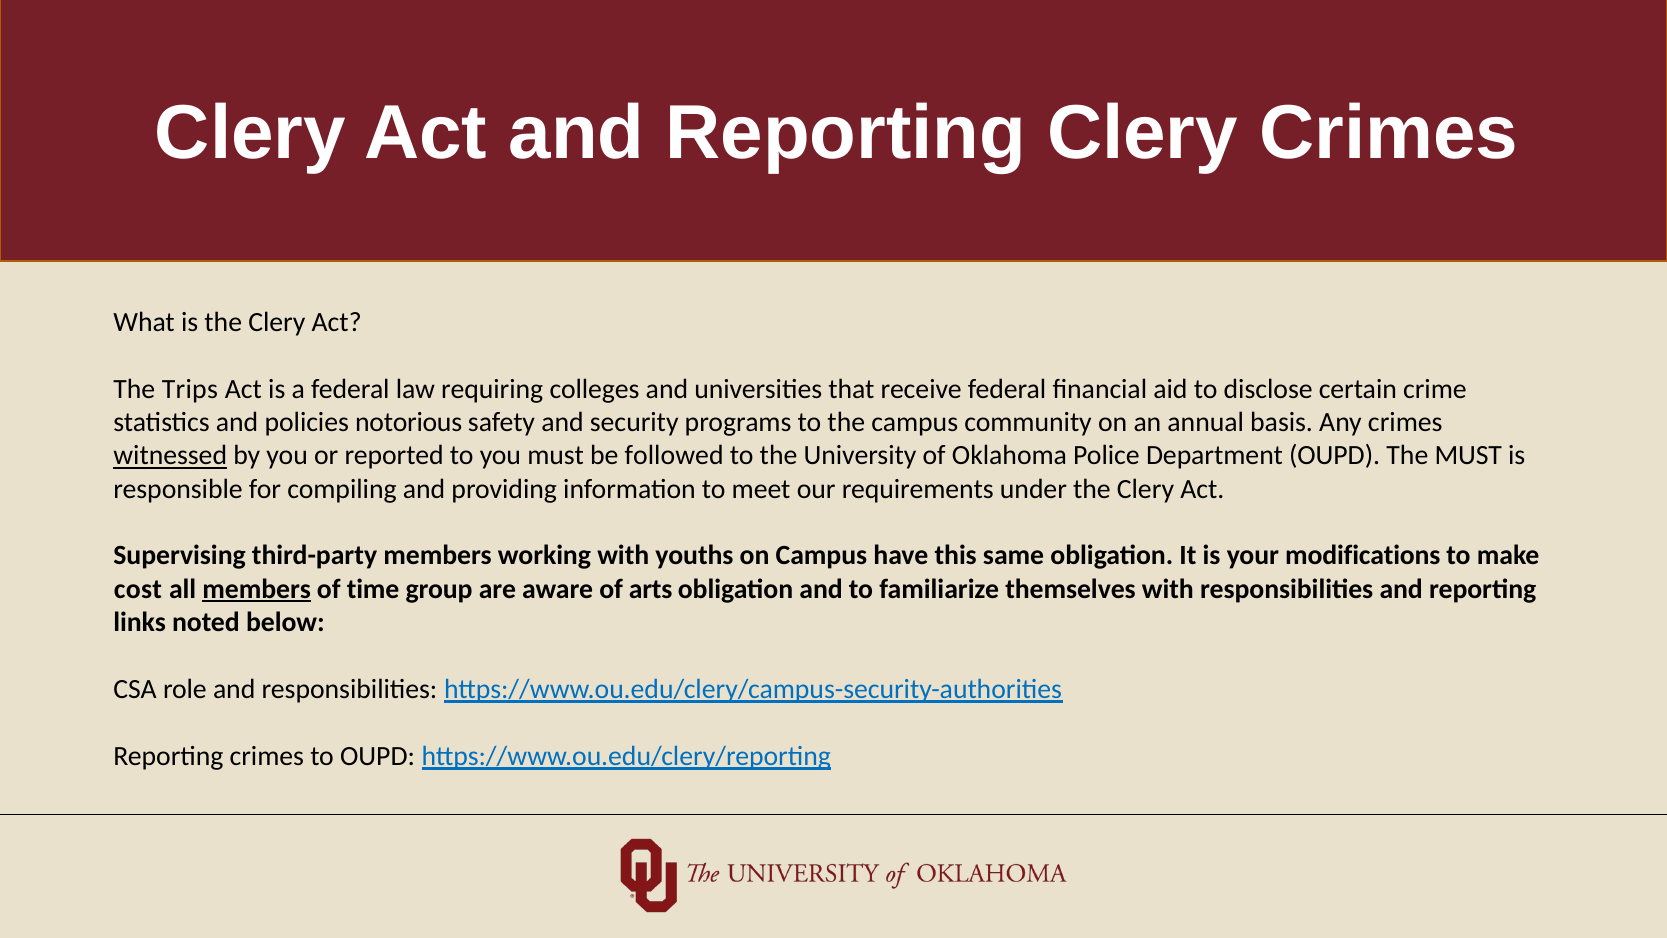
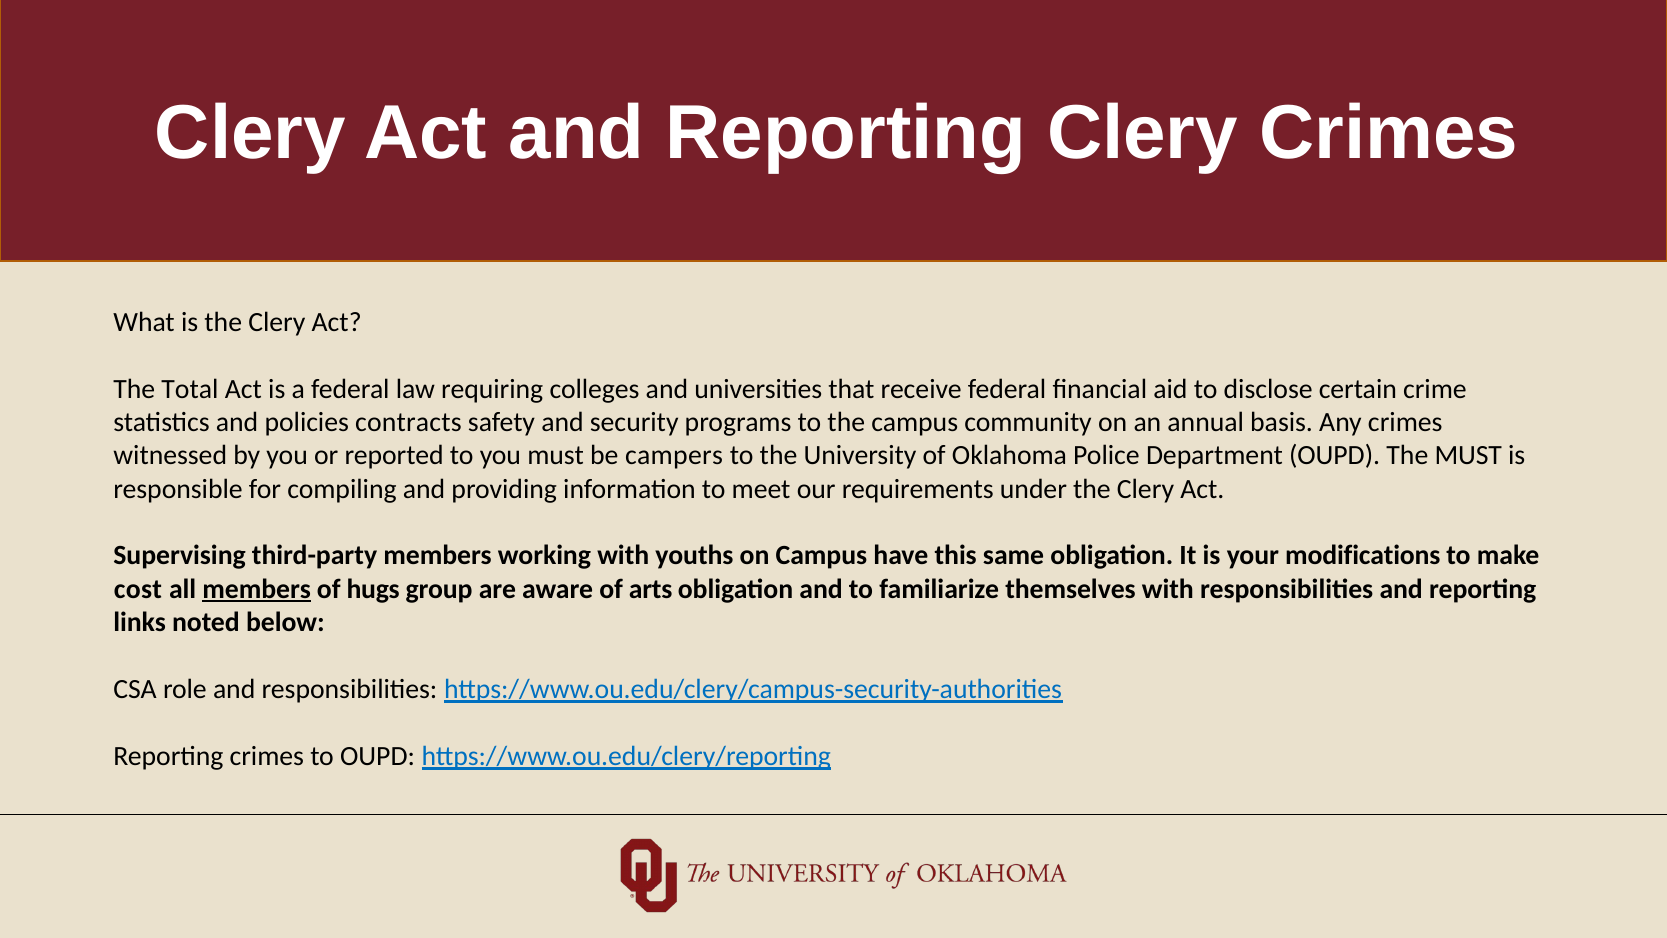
Trips: Trips -> Total (190, 389)
notorious: notorious -> contracts (408, 422)
witnessed underline: present -> none (170, 456)
followed: followed -> campers (674, 456)
time: time -> hugs (373, 589)
